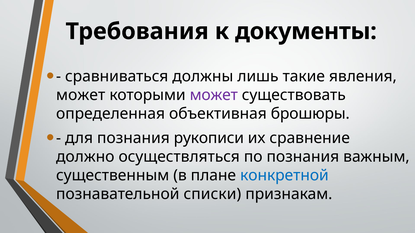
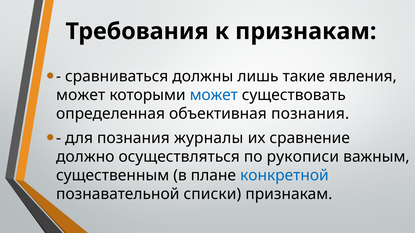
к документы: документы -> признакам (306, 31)
может colour: purple -> blue (214, 95)
объективная брошюры: брошюры -> познания (310, 114)
рукописи: рукописи -> журналы (209, 138)
по познания: познания -> рукописи (303, 157)
